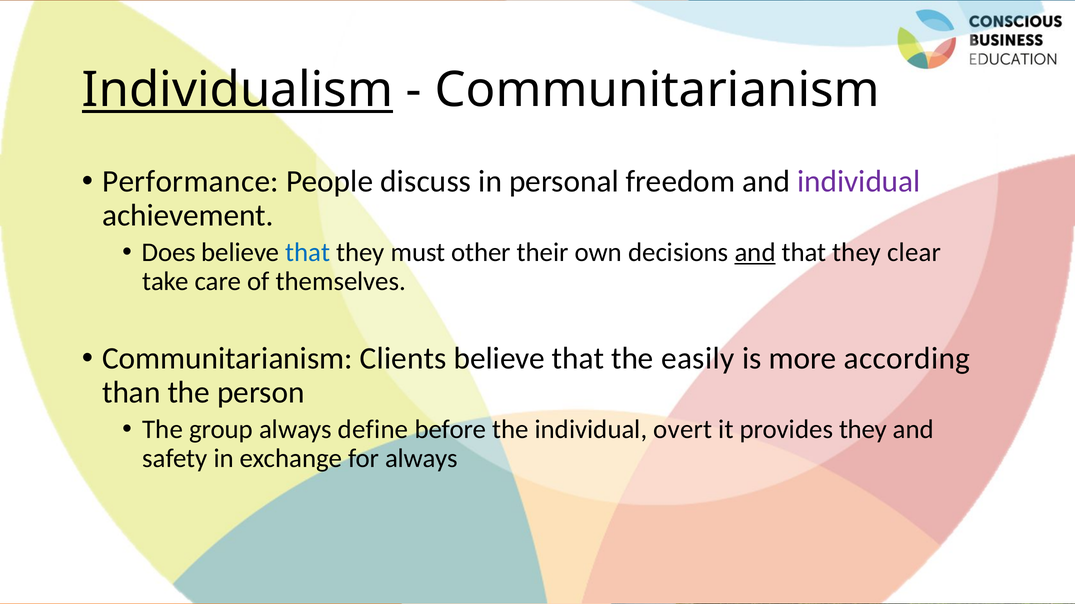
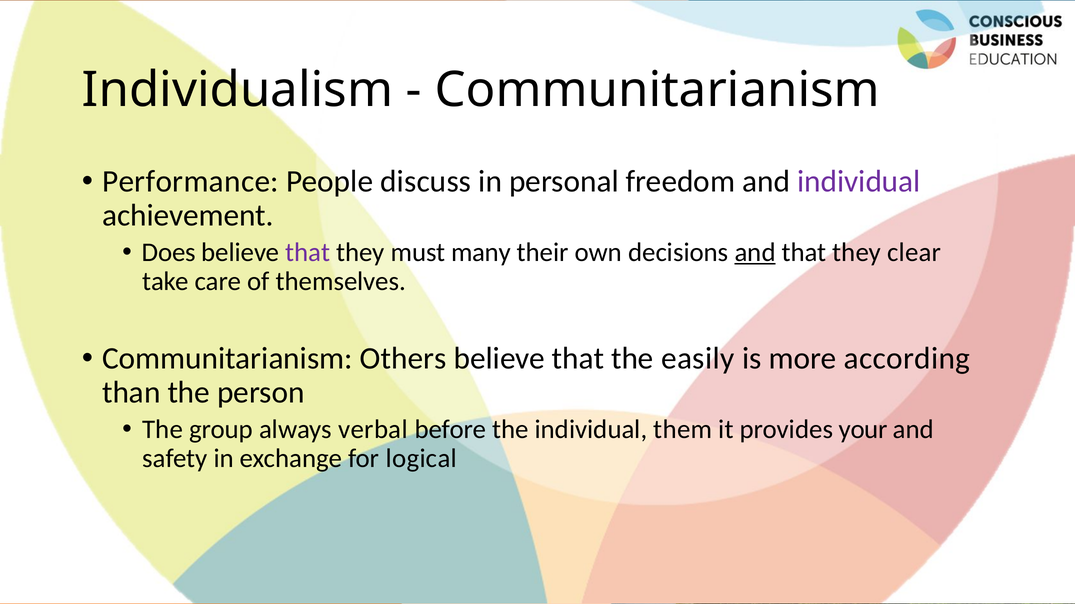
Individualism underline: present -> none (238, 90)
that colour: blue -> purple (308, 253)
other: other -> many (481, 253)
Clients: Clients -> Others (403, 359)
define: define -> verbal (373, 430)
overt: overt -> them (683, 430)
provides they: they -> your (863, 430)
for always: always -> logical (421, 459)
